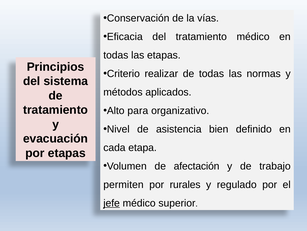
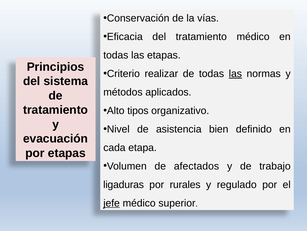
las underline: none -> present (235, 74)
para: para -> tipos (138, 110)
afectación: afectación -> afectados (196, 166)
permiten: permiten -> ligaduras (124, 184)
